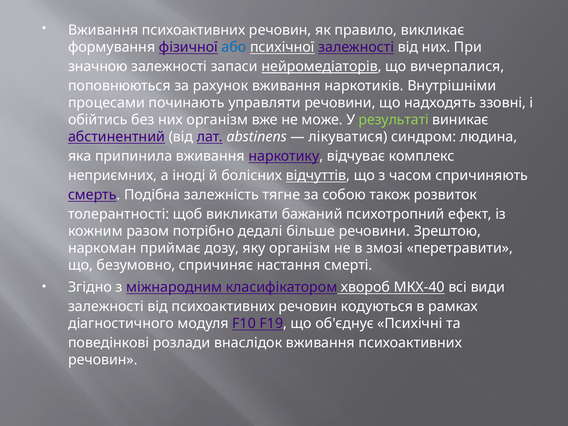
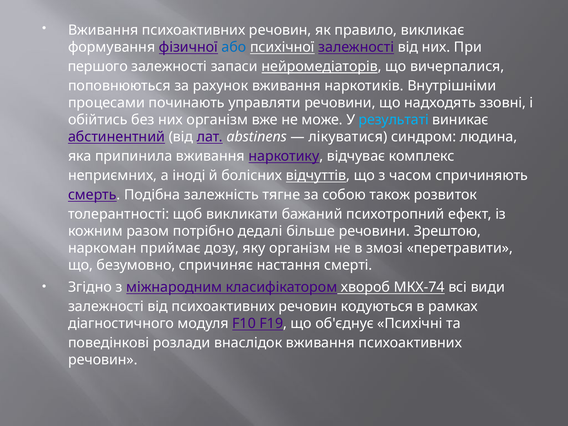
значною: значною -> першого (98, 66)
результаті colour: light green -> light blue (394, 120)
МКХ-40: МКХ-40 -> МКХ-74 (419, 287)
